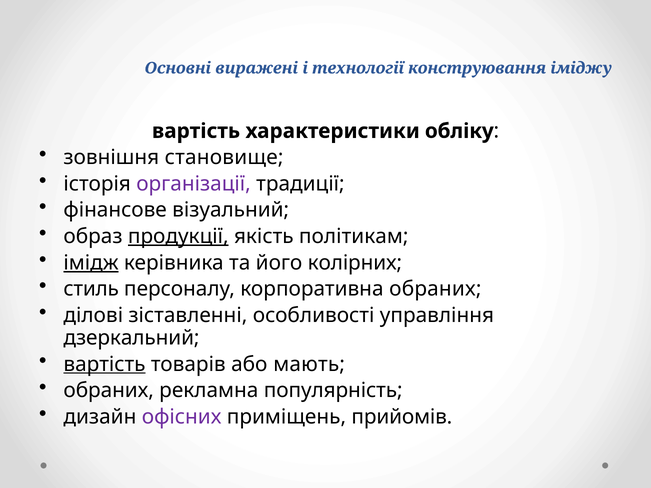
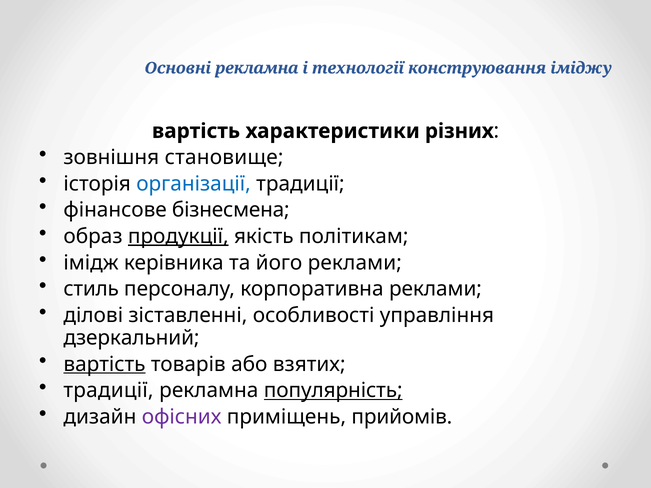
Основні виражені: виражені -> рекламна (257, 68)
обліку: обліку -> різних (459, 131)
організації colour: purple -> blue (194, 184)
візуальний: візуальний -> бізнесмена (231, 210)
імідж underline: present -> none (91, 263)
його колірних: колірних -> реклами (355, 263)
корпоративна обраних: обраних -> реклами (435, 289)
мають: мають -> взятих (309, 364)
обраних: обраних -> традиції (109, 391)
популярність underline: none -> present (333, 391)
